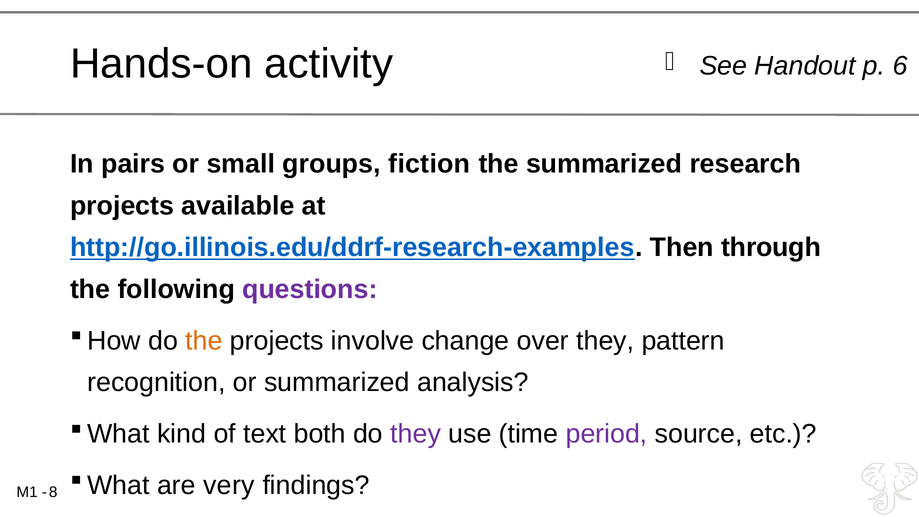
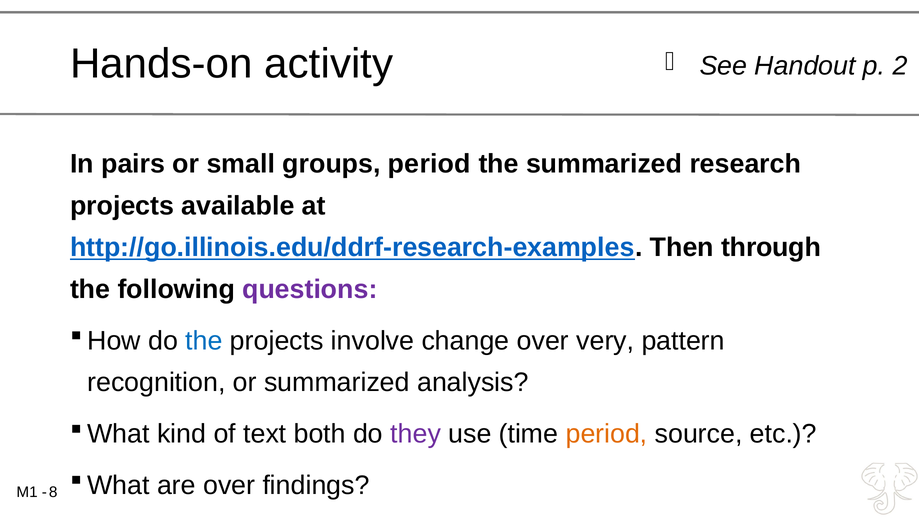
6: 6 -> 2 (900, 66)
groups fiction: fiction -> period (429, 164)
the colour: orange -> blue (204, 341)
over they: they -> very (605, 341)
period colour: purple -> orange (607, 434)
are very: very -> over (229, 485)
